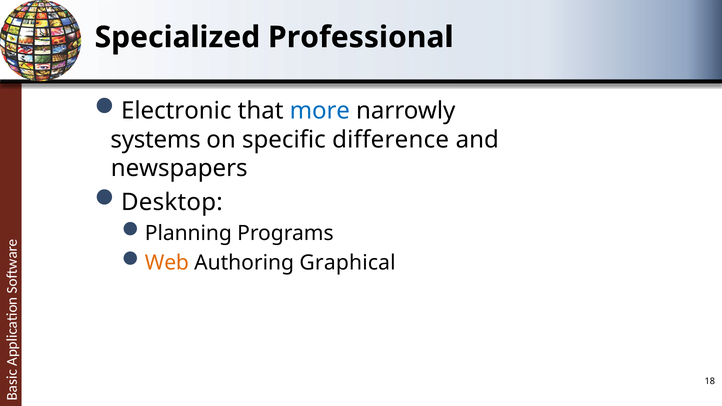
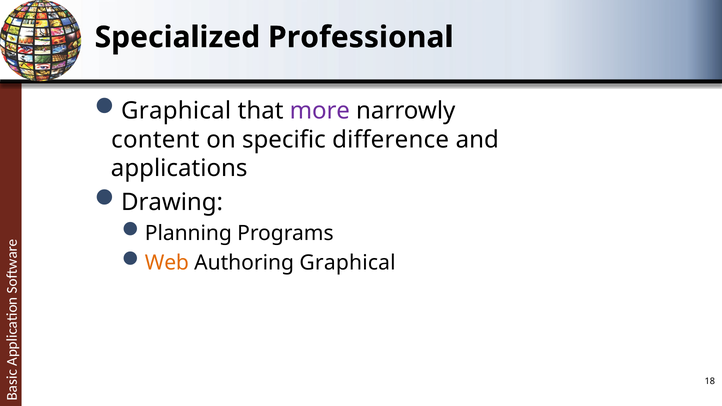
Electronic: Electronic -> Graphical (176, 111)
more colour: blue -> purple (320, 111)
systems: systems -> content (155, 140)
newspapers: newspapers -> applications (179, 169)
Desktop: Desktop -> Drawing (172, 202)
